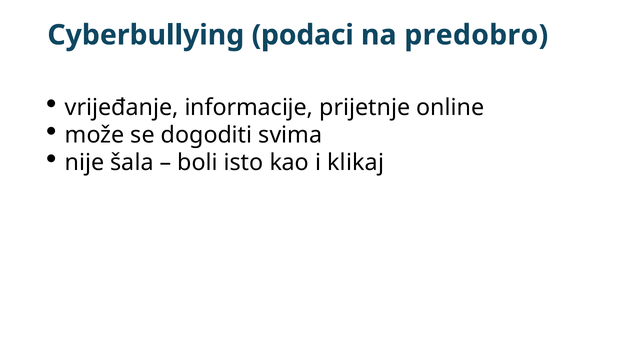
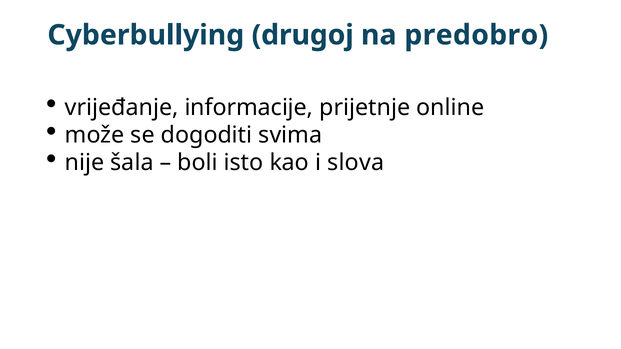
podaci: podaci -> drugoj (303, 35)
klikaj: klikaj -> slova (356, 163)
